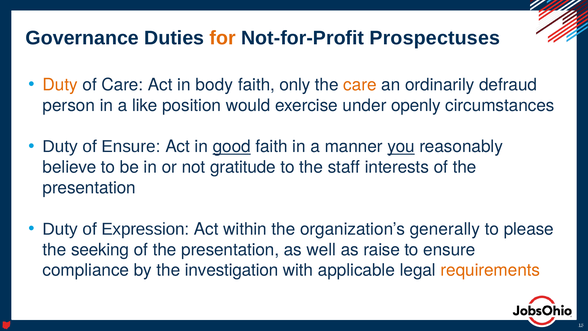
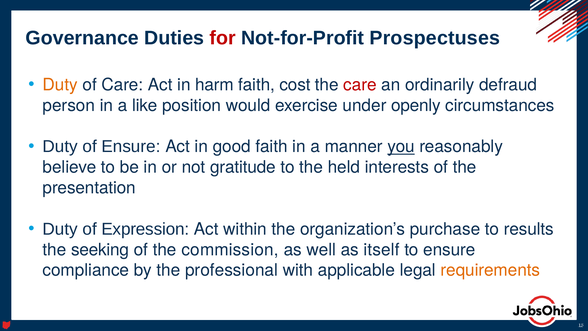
for colour: orange -> red (223, 38)
body: body -> harm (214, 85)
only: only -> cost (295, 85)
care colour: orange -> red (360, 85)
good underline: present -> none (232, 147)
staff: staff -> held (344, 167)
generally: generally -> purchase (445, 229)
please: please -> results (529, 229)
presentation: presentation -> commission (230, 250)
raise: raise -> itself (382, 250)
investigation: investigation -> professional (232, 270)
